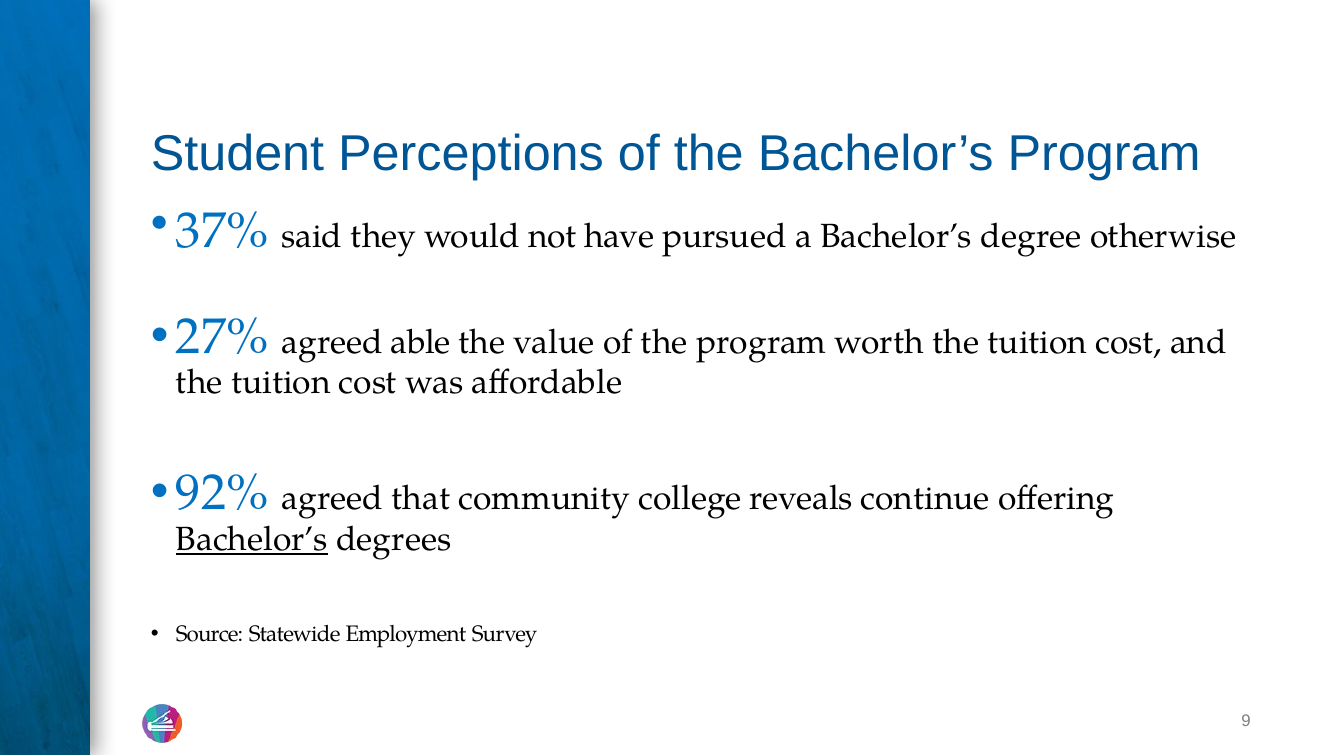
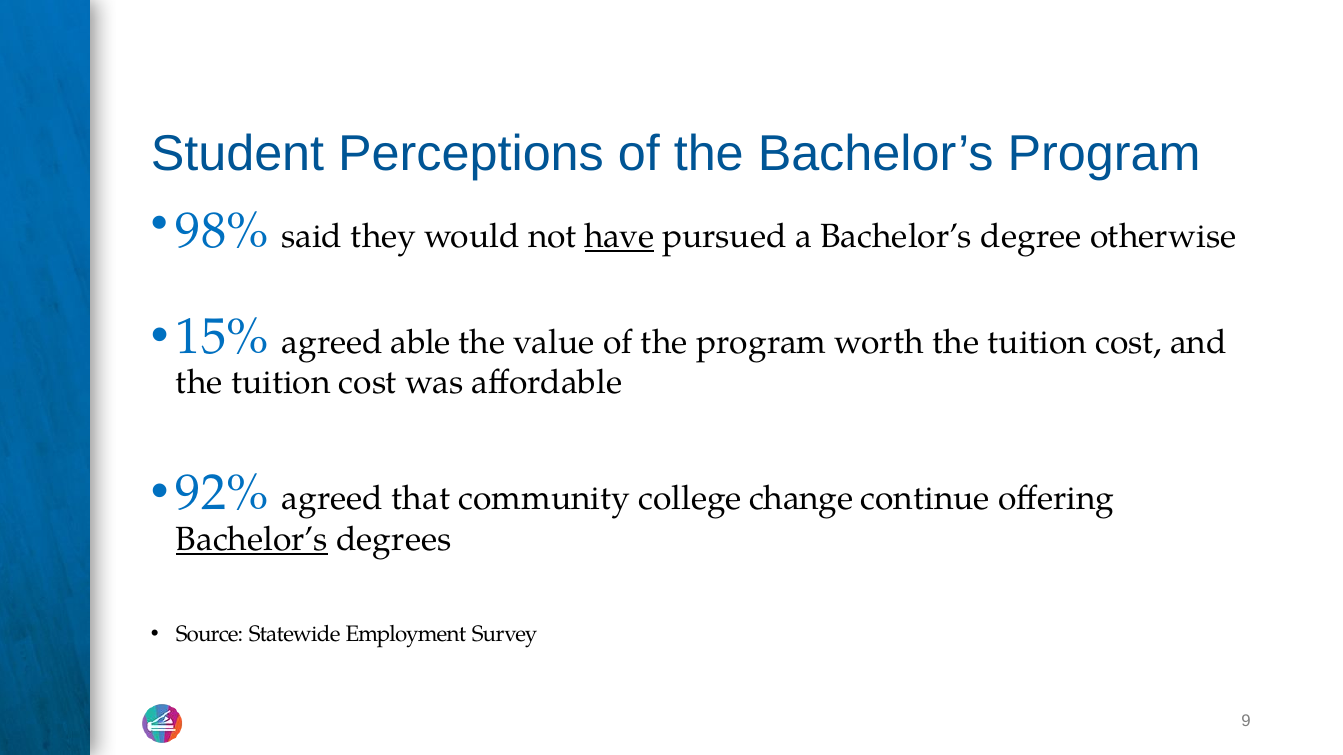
37%: 37% -> 98% (222, 231)
have underline: none -> present (619, 237)
27%: 27% -> 15% (222, 337)
reveals: reveals -> change (801, 499)
